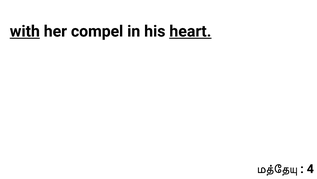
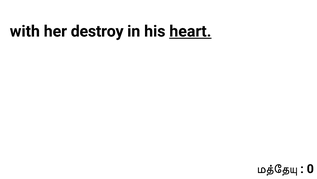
with underline: present -> none (25, 31)
compel: compel -> destroy (97, 31)
4: 4 -> 0 (310, 168)
